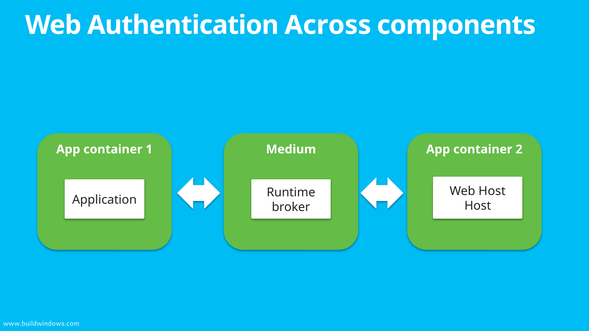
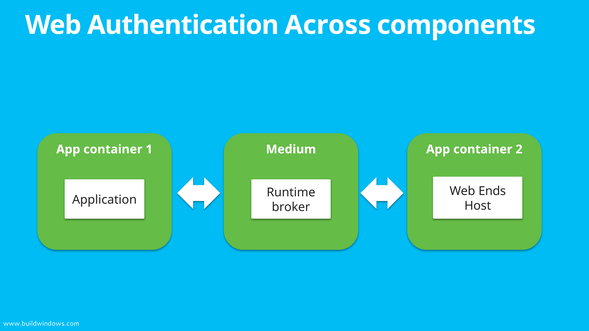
Web Host: Host -> Ends (492, 191)
